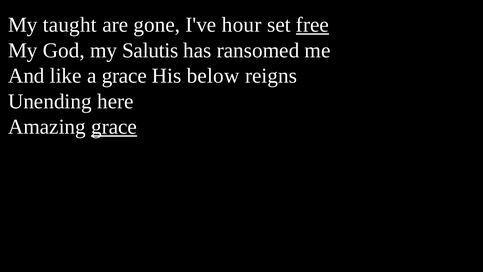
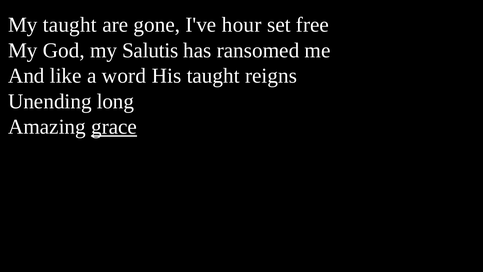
free underline: present -> none (312, 25)
a grace: grace -> word (124, 76)
His below: below -> taught (213, 76)
here: here -> long (115, 101)
